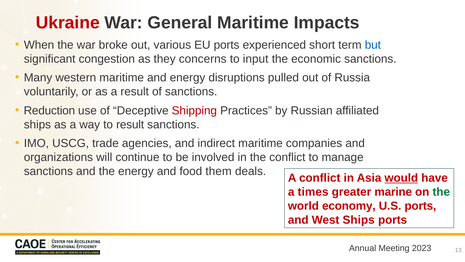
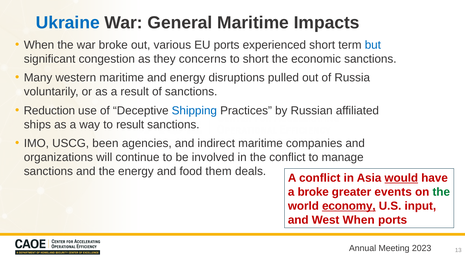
Ukraine colour: red -> blue (68, 23)
to input: input -> short (256, 59)
Shipping colour: red -> blue (194, 110)
trade: trade -> been (105, 143)
a times: times -> broke (313, 192)
marine: marine -> events (393, 192)
economy underline: none -> present (349, 206)
U.S ports: ports -> input (420, 206)
West Ships: Ships -> When (359, 220)
